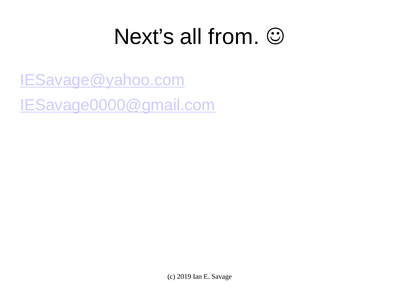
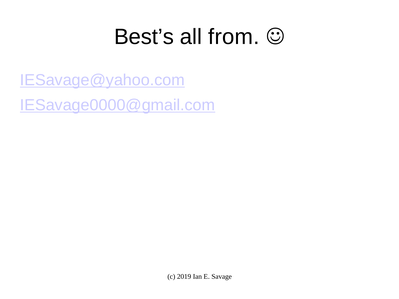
Next’s: Next’s -> Best’s (144, 37)
